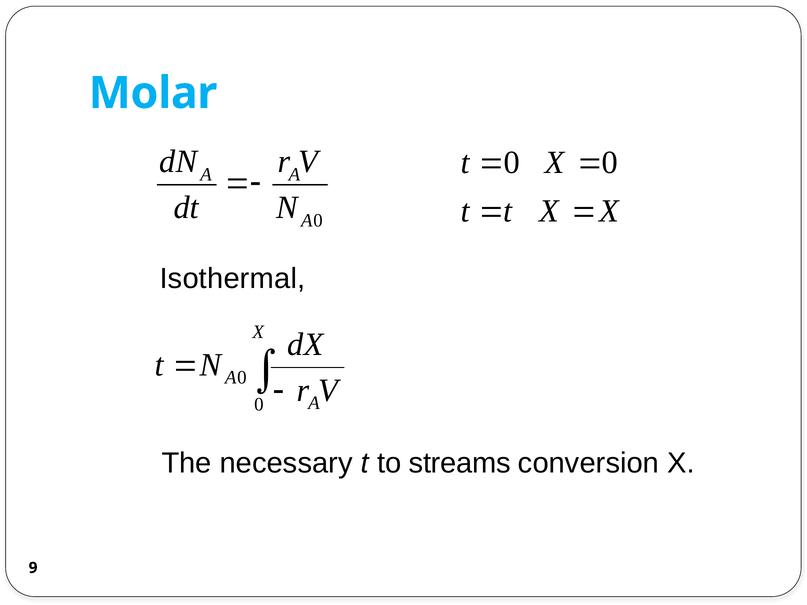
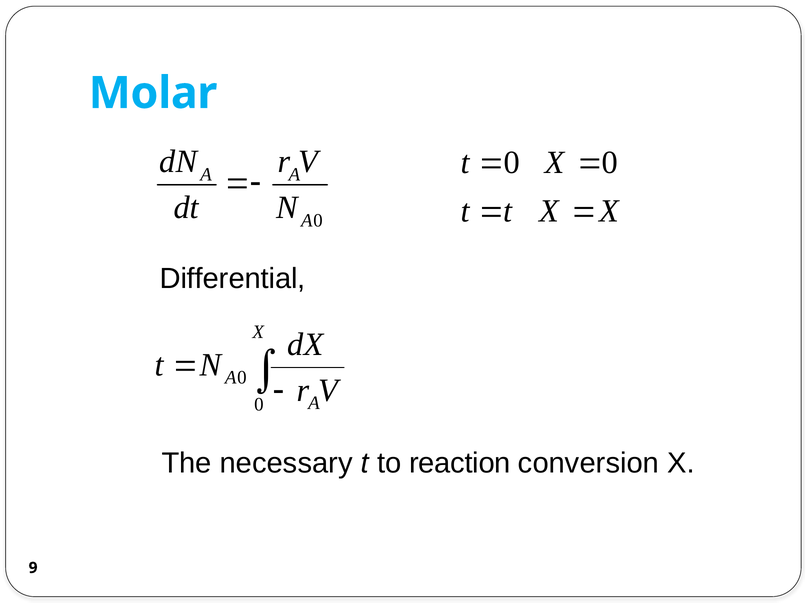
Isothermal: Isothermal -> Differential (233, 279)
streams: streams -> reaction (460, 463)
